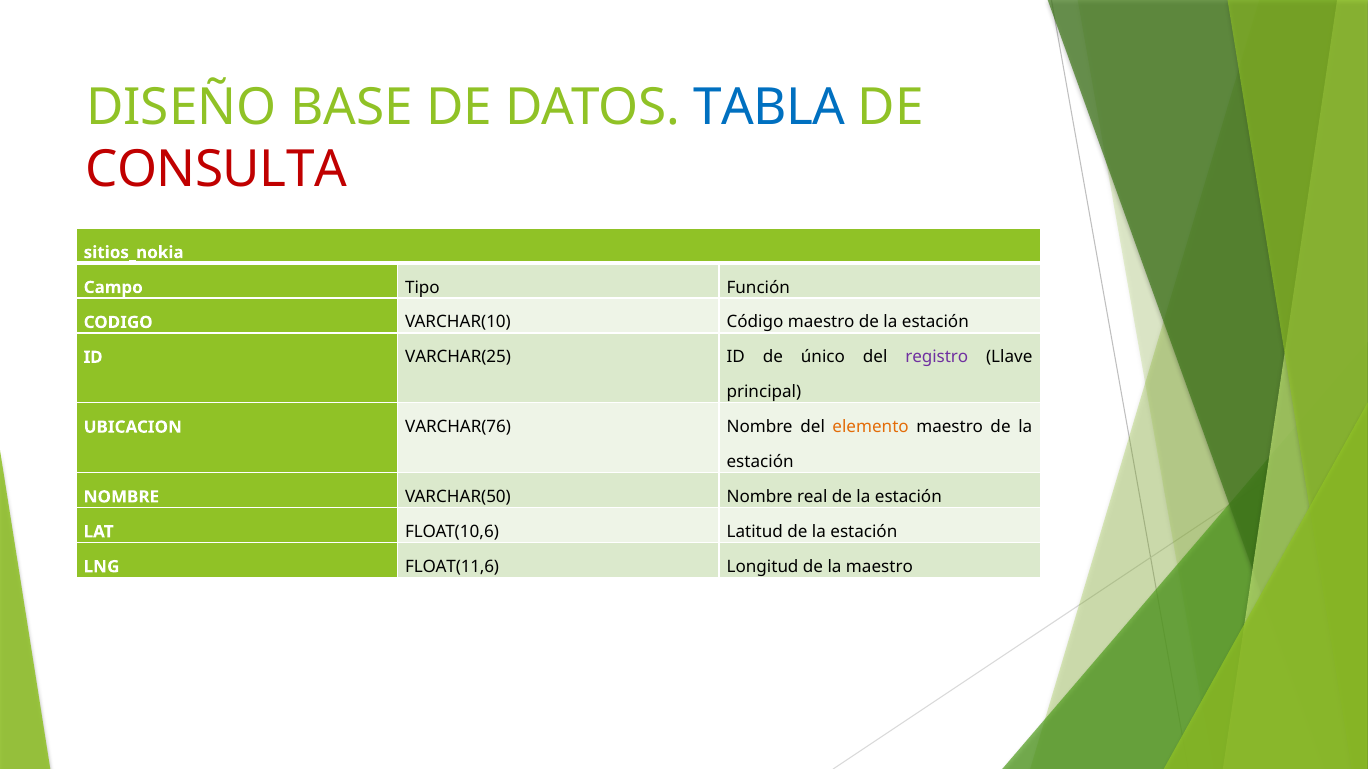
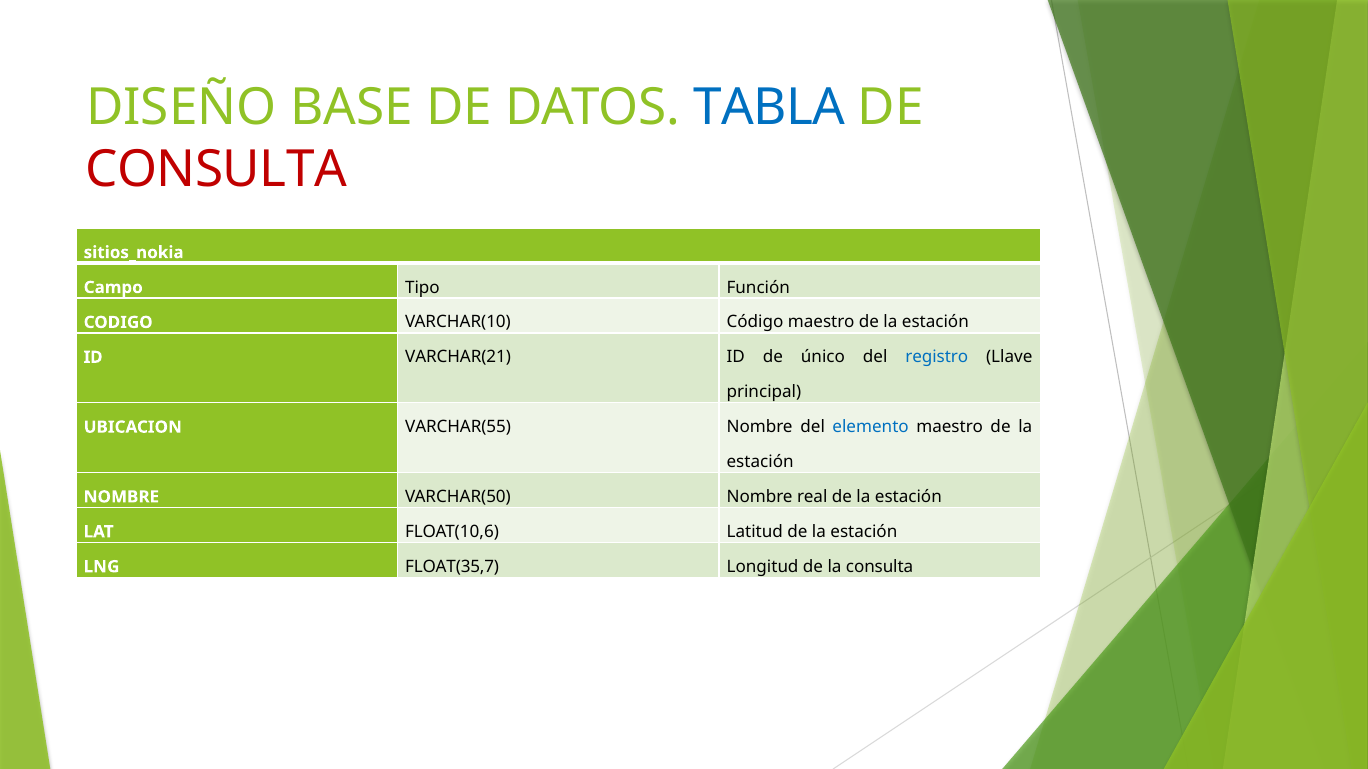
VARCHAR(25: VARCHAR(25 -> VARCHAR(21 (458, 357)
registro colour: purple -> blue (937, 357)
VARCHAR(76: VARCHAR(76 -> VARCHAR(55 (458, 427)
elemento colour: orange -> blue (871, 427)
FLOAT(11,6: FLOAT(11,6 -> FLOAT(35,7 (452, 567)
la maestro: maestro -> consulta (880, 567)
